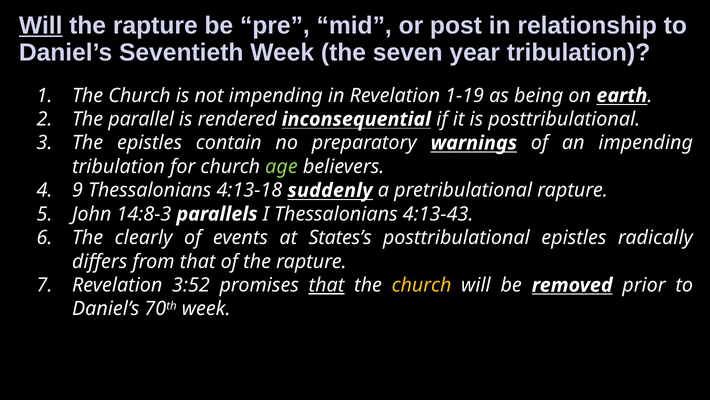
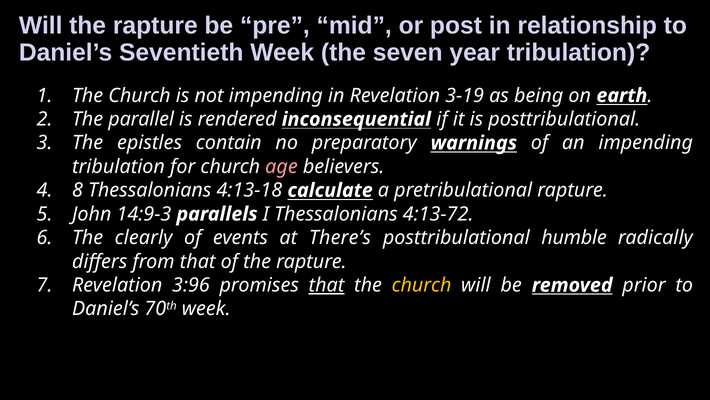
Will underline: present -> none (41, 26)
1-19: 1-19 -> 3-19 (465, 95)
age colour: light green -> pink (281, 166)
9: 9 -> 8 (77, 190)
suddenly: suddenly -> calculate (330, 190)
14:8-3: 14:8-3 -> 14:9-3 (144, 214)
4:13-43: 4:13-43 -> 4:13-72 (438, 214)
States’s: States’s -> There’s (340, 237)
posttribulational epistles: epistles -> humble (574, 237)
3:52: 3:52 -> 3:96 (191, 285)
